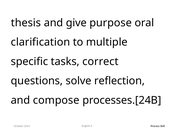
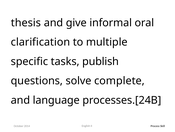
purpose: purpose -> informal (111, 23)
correct: correct -> publish (101, 61)
reflection: reflection -> complete (119, 80)
compose: compose -> language (56, 100)
